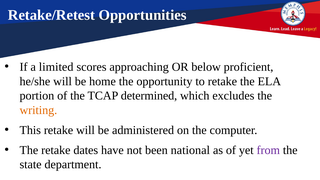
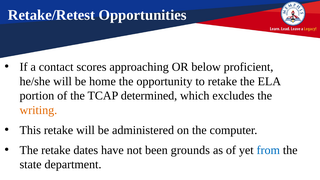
limited: limited -> contact (56, 67)
national: national -> grounds (190, 150)
from colour: purple -> blue (268, 150)
